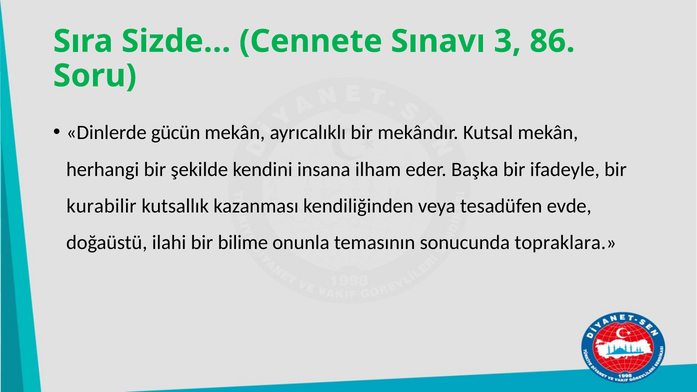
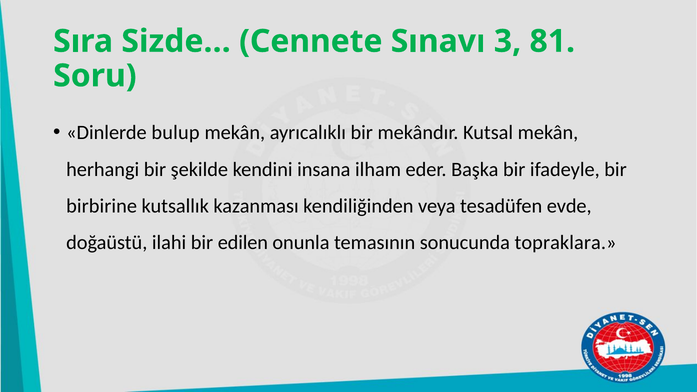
86: 86 -> 81 (552, 41)
gücün: gücün -> bulup (176, 133)
kurabilir: kurabilir -> birbirine (102, 206)
bilime: bilime -> edilen (243, 243)
